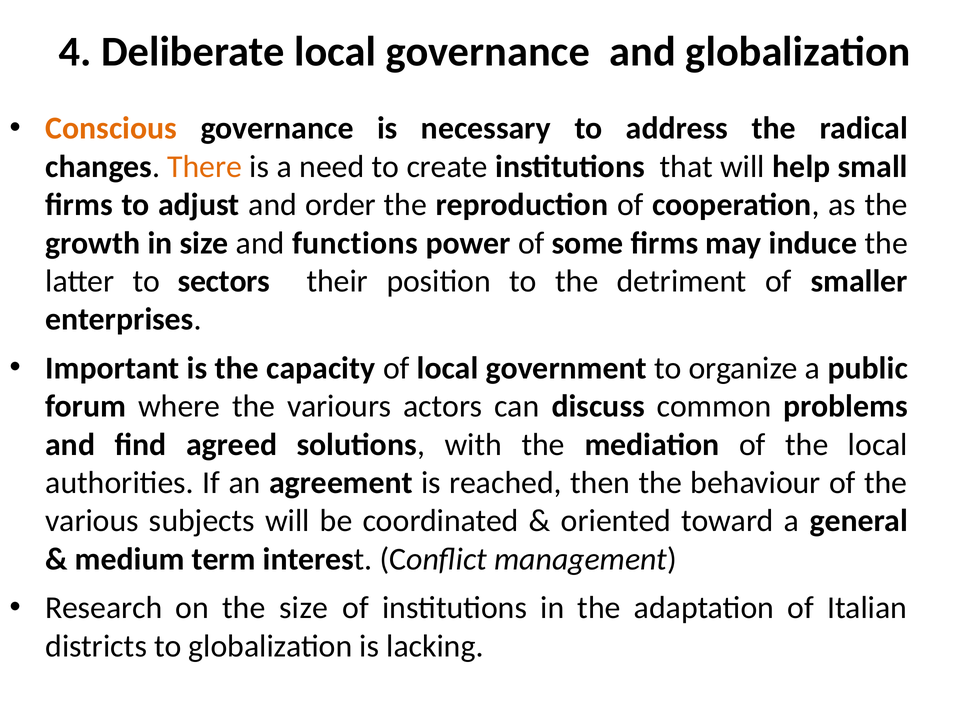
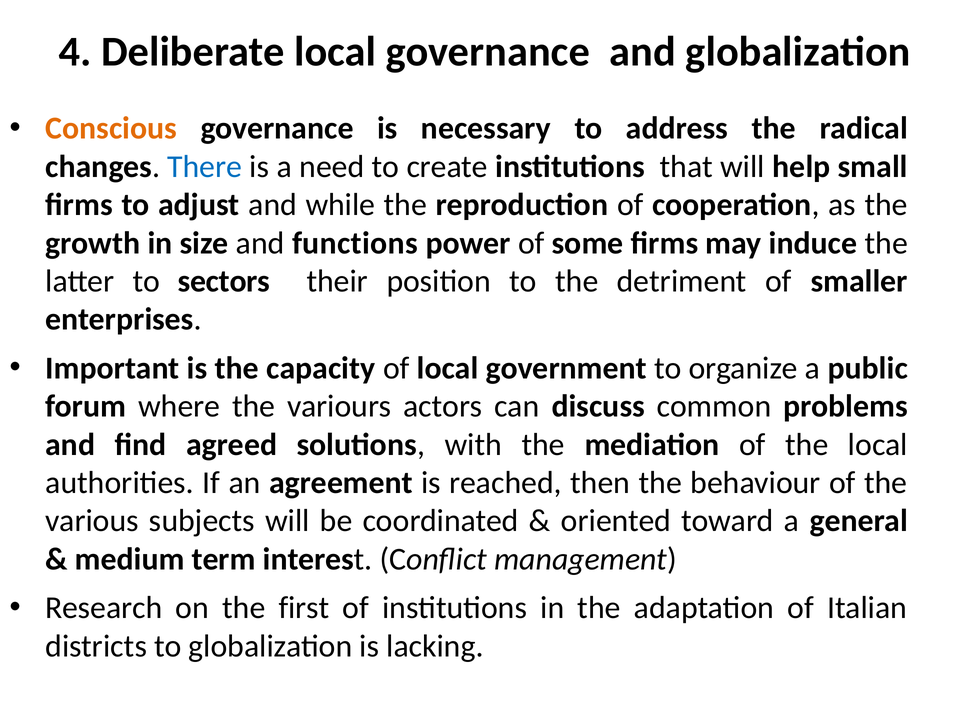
There colour: orange -> blue (205, 167)
order: order -> while (340, 205)
the size: size -> first (304, 608)
